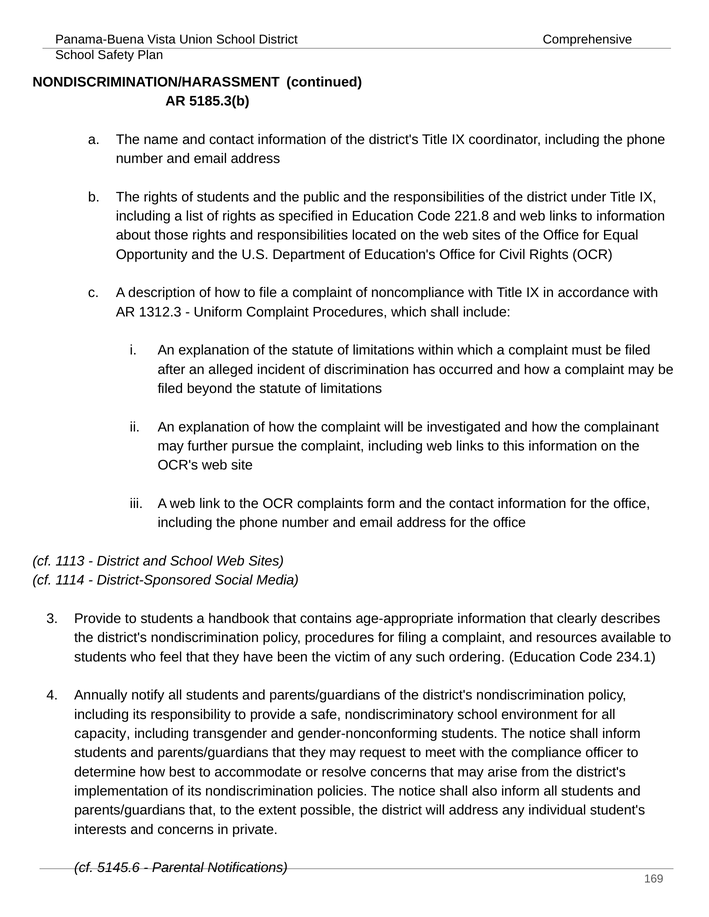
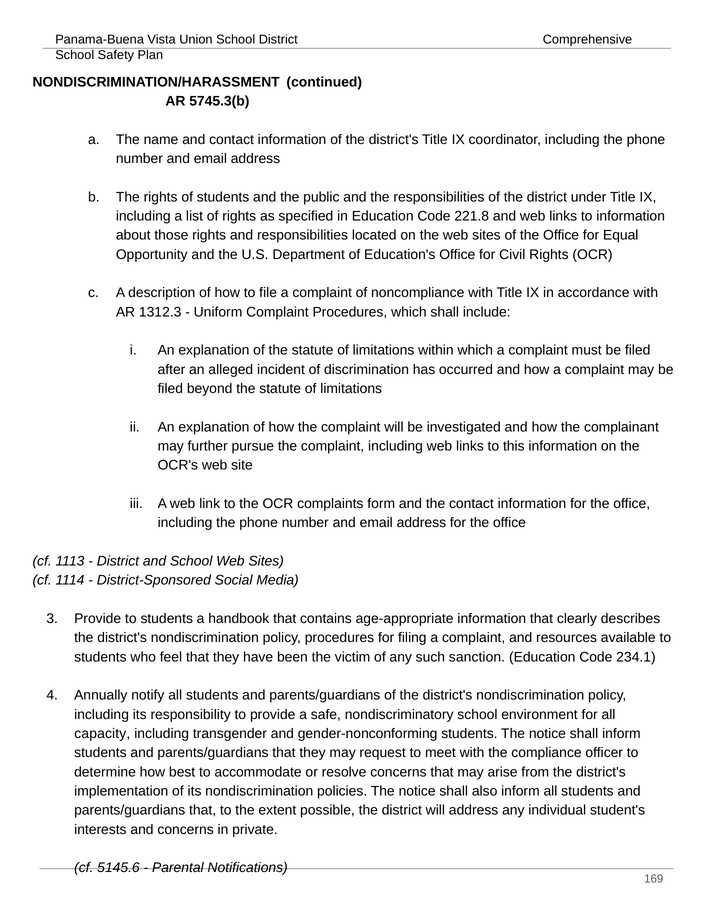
5185.3(b: 5185.3(b -> 5745.3(b (219, 101)
ordering: ordering -> sanction (477, 657)
